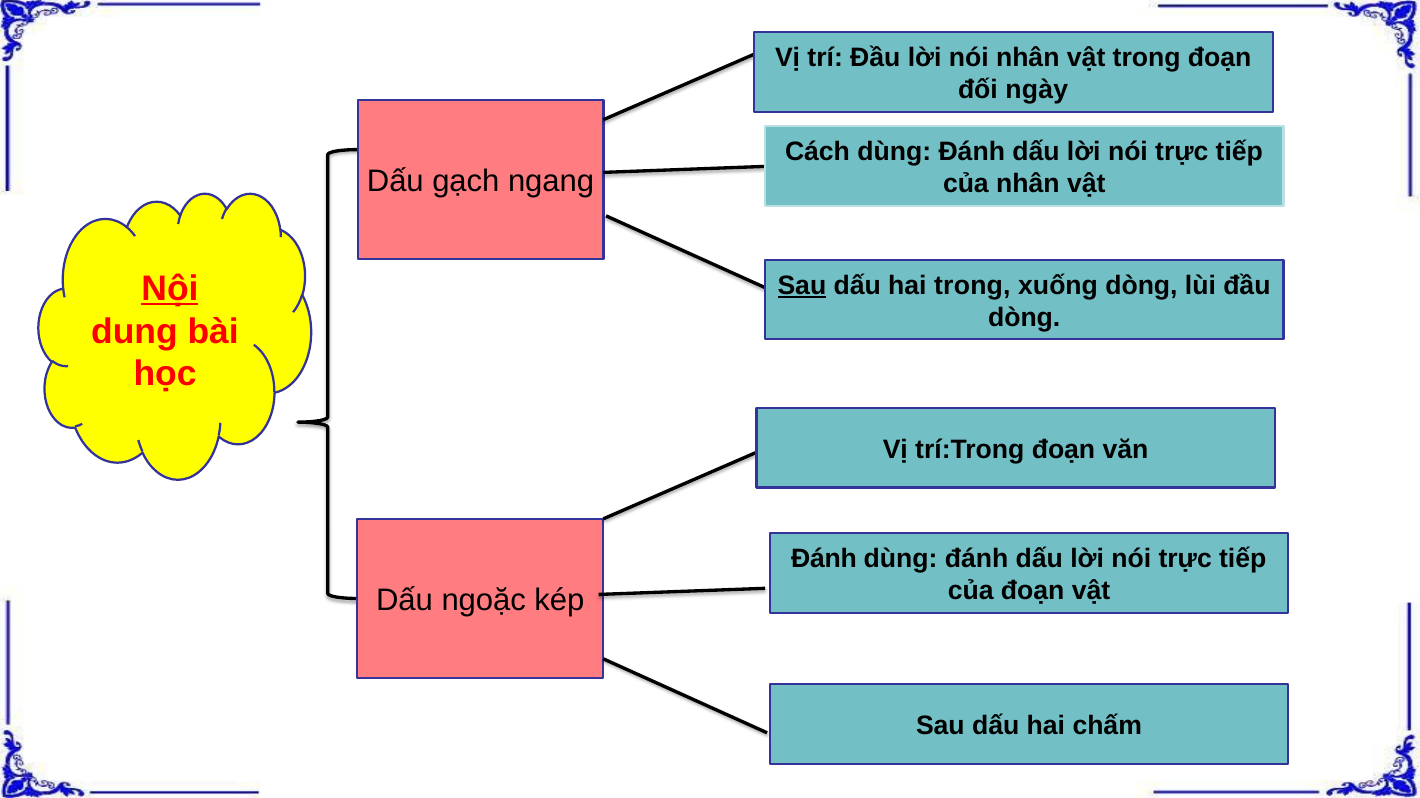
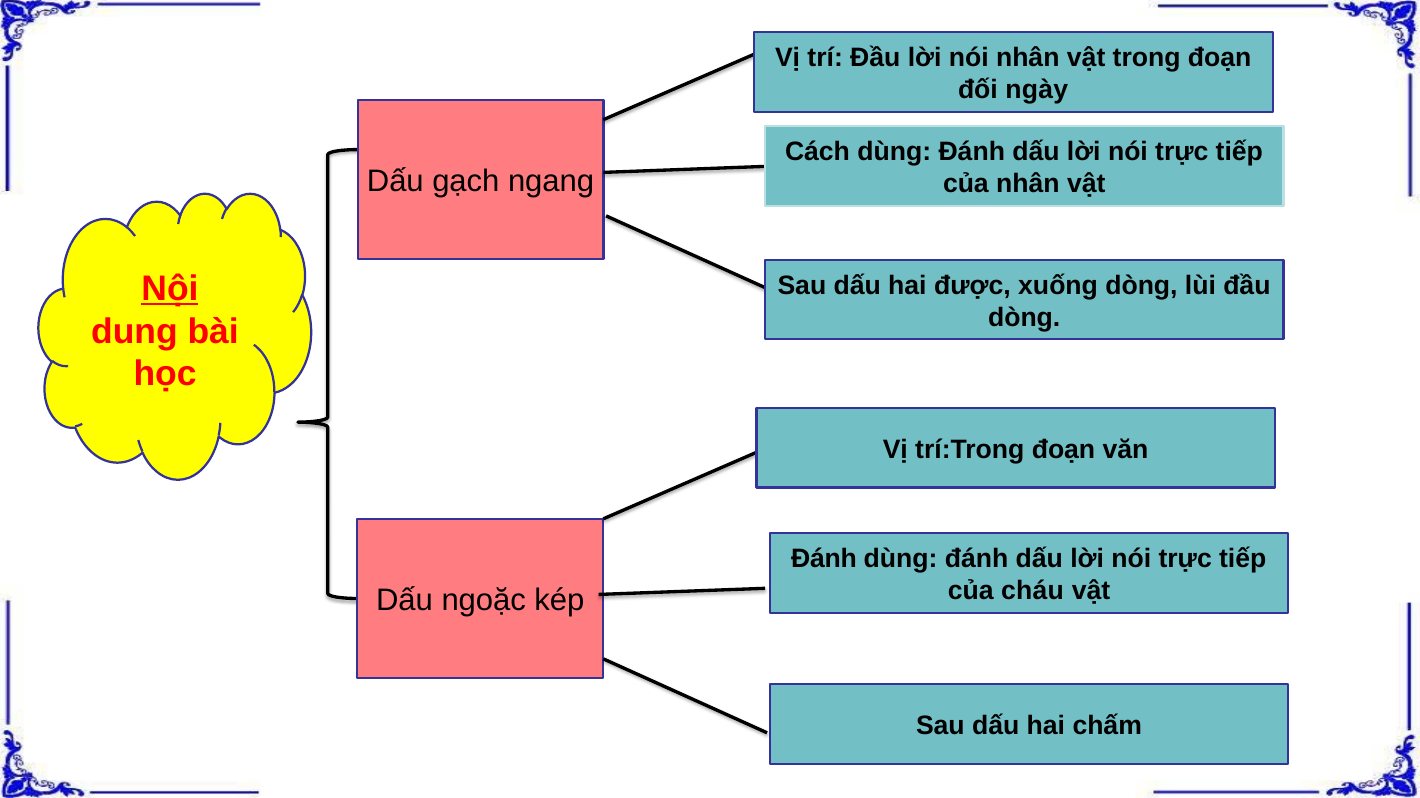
Sau underline: present -> none (802, 285)
hai trong: trong -> được (972, 285)
của đoạn: đoạn -> cháu (1033, 591)
